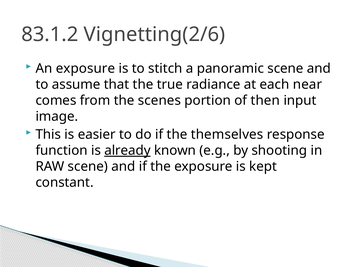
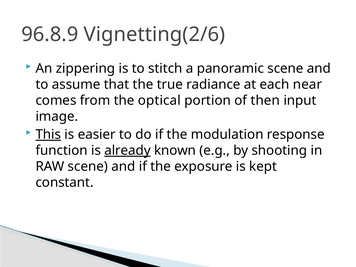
83.1.2: 83.1.2 -> 96.8.9 (50, 34)
An exposure: exposure -> zippering (85, 68)
scenes: scenes -> optical (159, 100)
This underline: none -> present (48, 134)
themselves: themselves -> modulation (227, 134)
